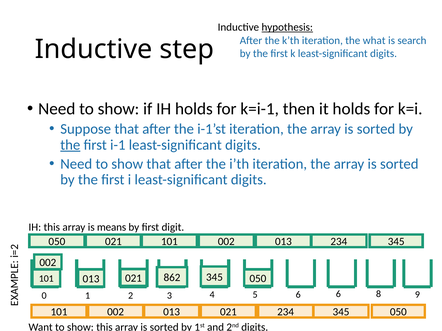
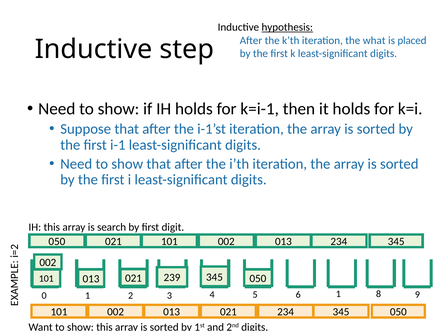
search: search -> placed (412, 40)
the underline: present -> none (70, 145)
means: means -> search (112, 227)
862: 862 -> 239 (172, 278)
6 6: 6 -> 1 (338, 294)
